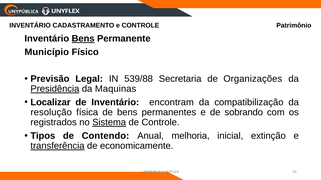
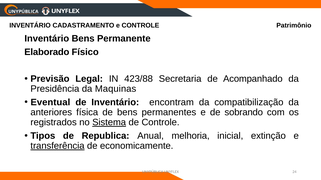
Bens underline: present -> none (83, 39)
Município: Município -> Elaborado (47, 52)
539/88: 539/88 -> 423/88 (139, 79)
Organizações: Organizações -> Acompanhado (253, 79)
Presidência underline: present -> none (55, 89)
Localizar: Localizar -> Eventual (50, 103)
resolução: resolução -> anteriores (51, 113)
Contendo: Contendo -> Republica (106, 136)
